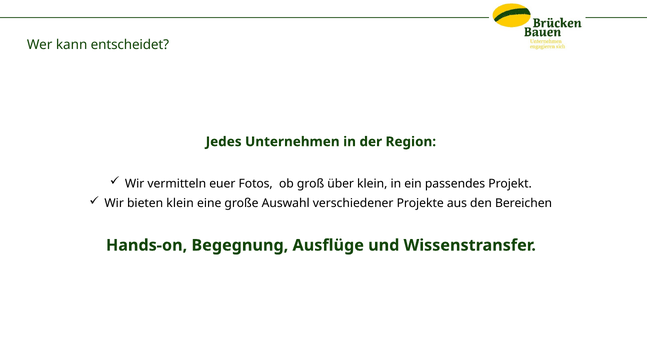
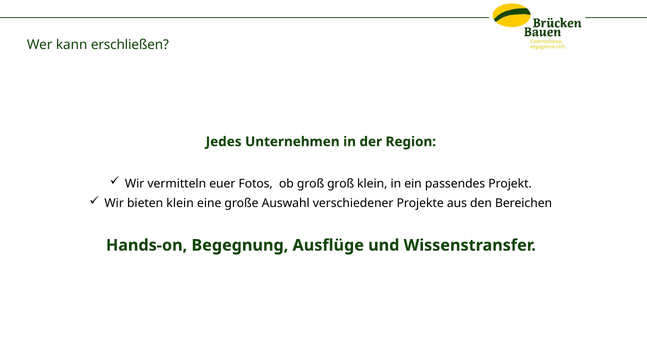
entscheidet: entscheidet -> erschließen (130, 45)
groß über: über -> groß (341, 184)
